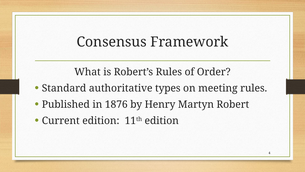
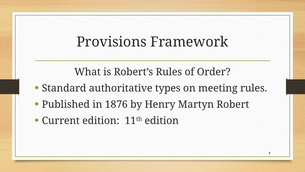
Consensus: Consensus -> Provisions (112, 42)
